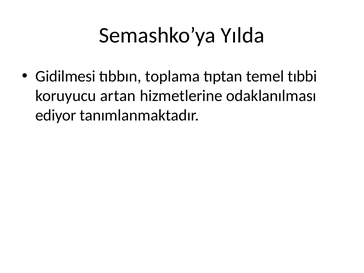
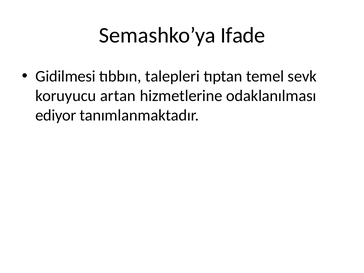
Yılda: Yılda -> Ifade (243, 35)
toplama: toplama -> talepleri (172, 76)
tıbbi: tıbbi -> sevk (302, 76)
